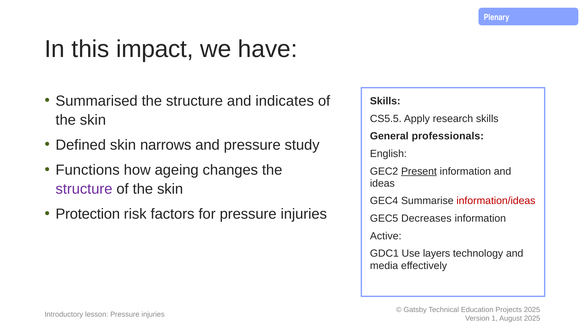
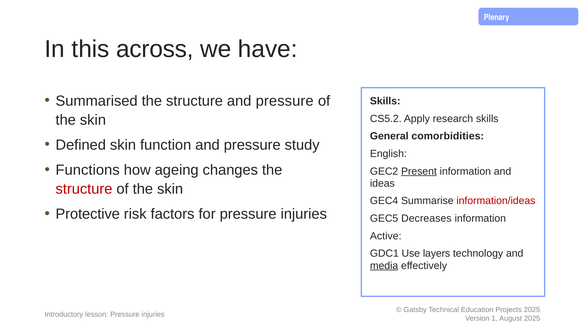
impact: impact -> across (155, 49)
structure and indicates: indicates -> pressure (285, 101)
CS5.5: CS5.5 -> CS5.2 (386, 119)
professionals: professionals -> comorbidities (448, 136)
narrows: narrows -> function (166, 145)
structure colour: purple -> red (84, 189)
Protection: Protection -> Protective (88, 214)
media underline: none -> present (384, 266)
